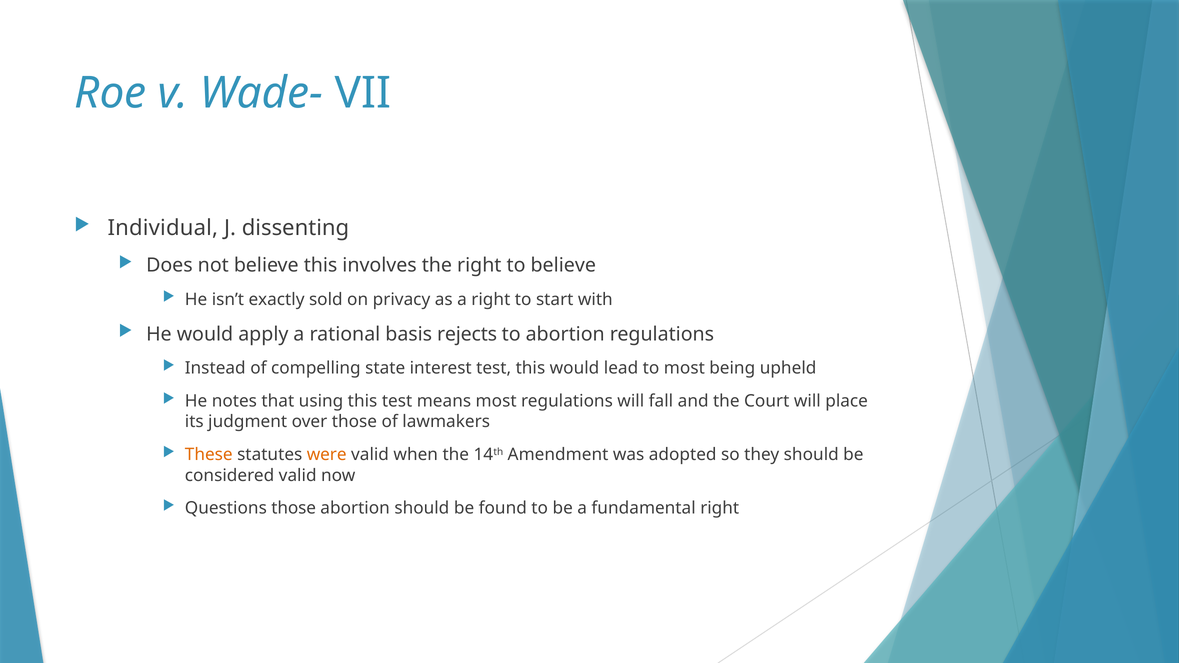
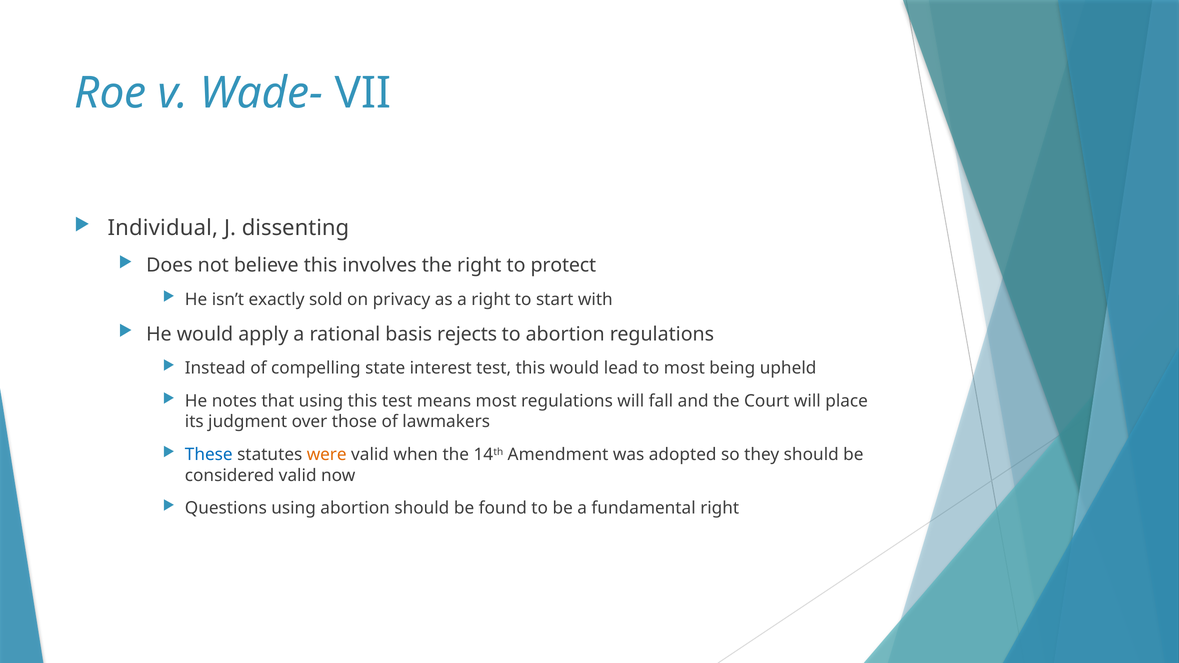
to believe: believe -> protect (563, 265)
These colour: orange -> blue (209, 455)
Questions those: those -> using (294, 508)
